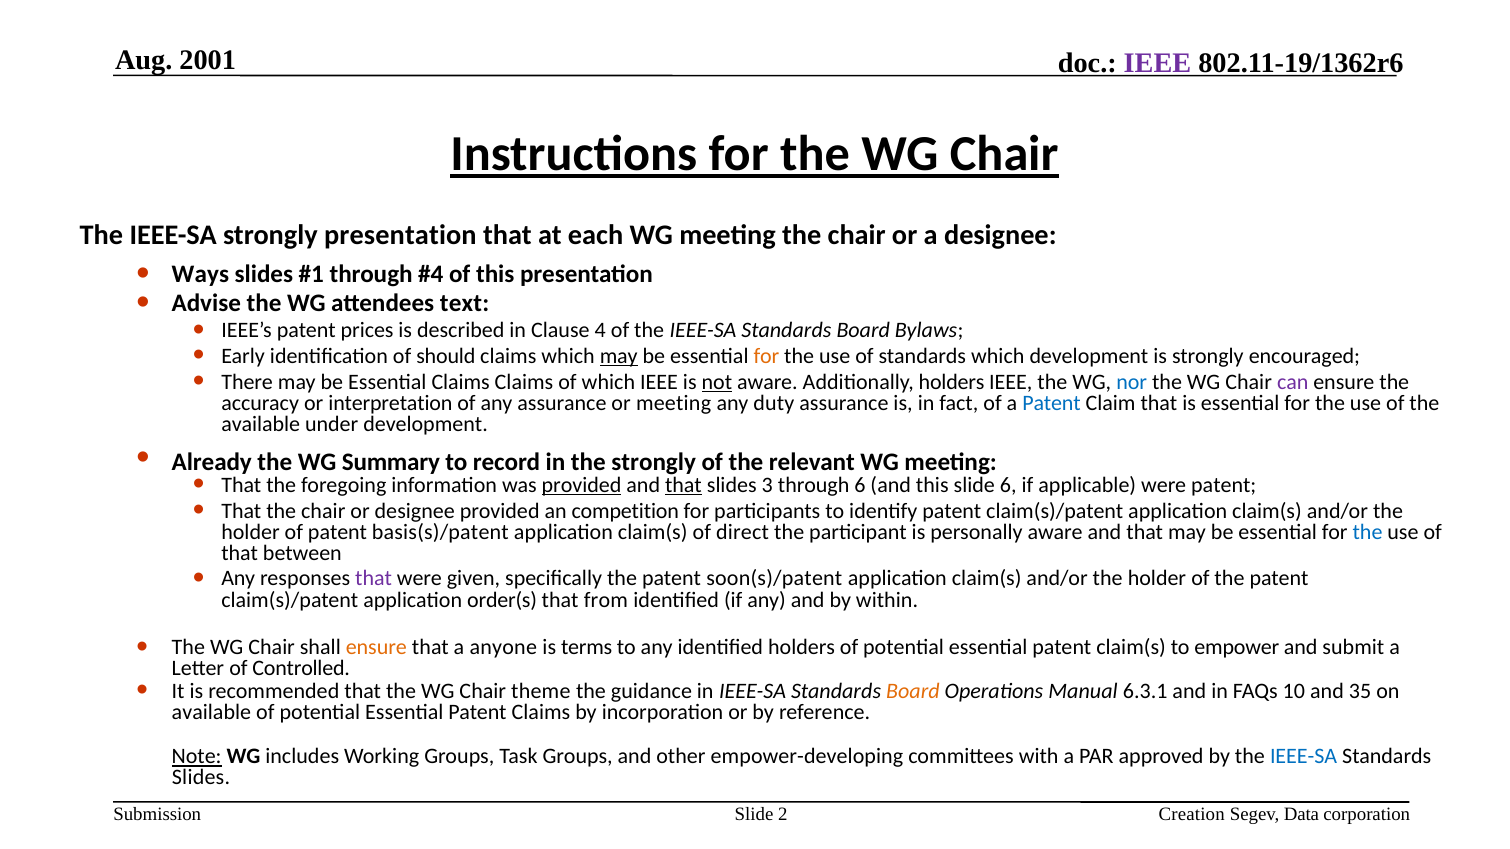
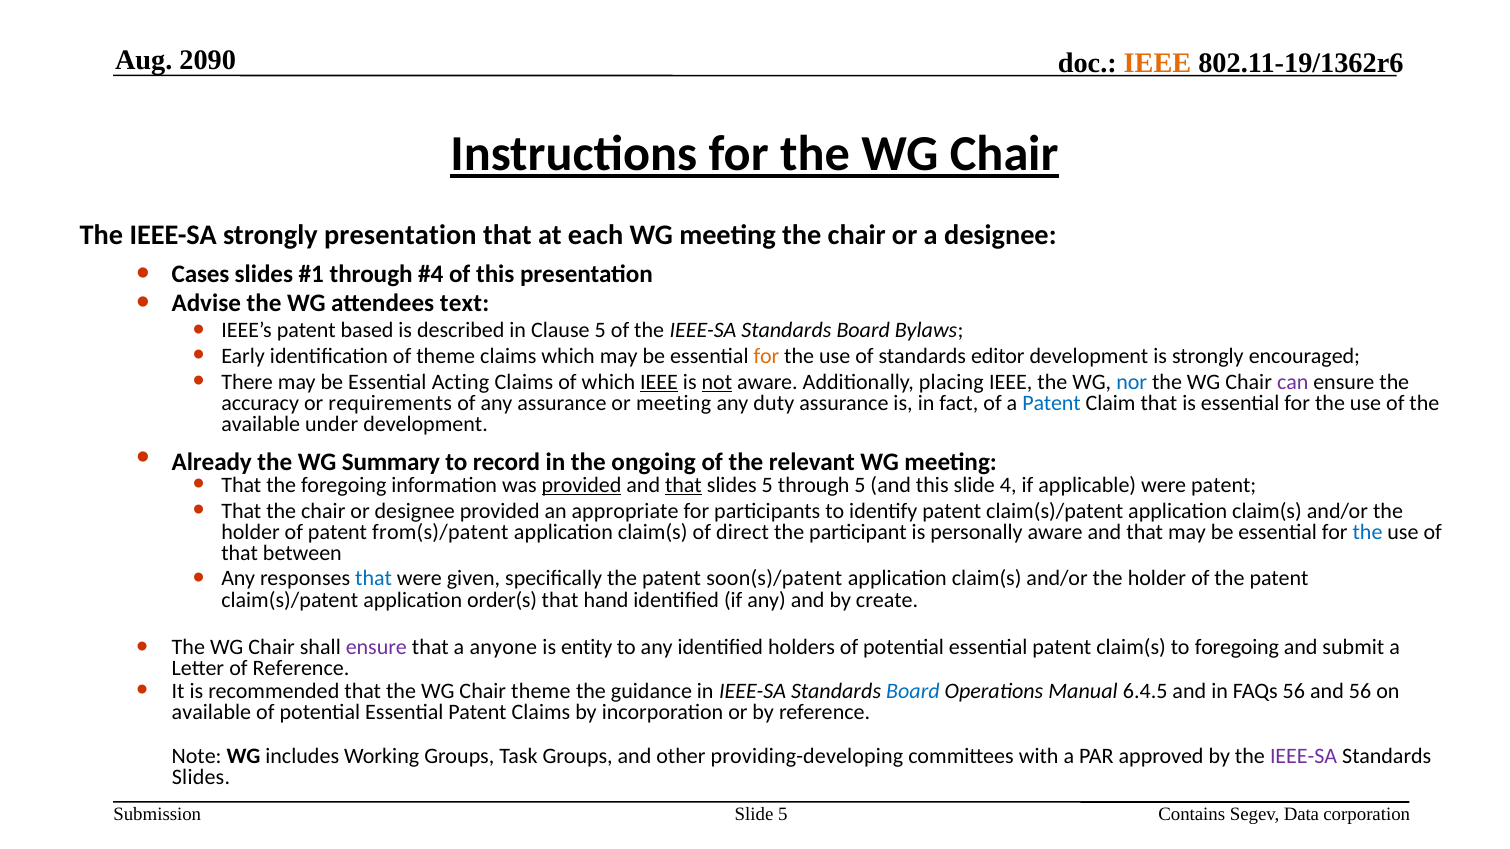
2001: 2001 -> 2090 (208, 60)
IEEE colour: purple -> orange (1157, 63)
Ways: Ways -> Cases (201, 274)
prices: prices -> based (367, 331)
Clause 4: 4 -> 5 (600, 331)
of should: should -> theme (446, 356)
may underline: present -> none (619, 356)
standards which: which -> editor (998, 356)
Essential Claims: Claims -> Acting (460, 383)
IEEE underline: none -> present (659, 383)
Additionally holders: holders -> placing (951, 383)
interpretation: interpretation -> requirements (390, 404)
the strongly: strongly -> ongoing (654, 462)
slides 3: 3 -> 5 (767, 485)
through 6: 6 -> 5 (860, 485)
slide 6: 6 -> 4 (1008, 485)
competition: competition -> appropriate (625, 511)
basis(s)/patent: basis(s)/patent -> from(s)/patent (440, 532)
that colour: purple -> blue (374, 579)
from: from -> hand (606, 600)
within: within -> create (887, 600)
ensure colour: orange -> purple (376, 648)
terms: terms -> entity (587, 648)
to empower: empower -> foregoing (1237, 648)
of Controlled: Controlled -> Reference (301, 669)
Board colour: orange -> blue (913, 691)
6.3.1: 6.3.1 -> 6.4.5 (1145, 691)
FAQs 10: 10 -> 56 (1294, 691)
and 35: 35 -> 56 (1360, 691)
Note underline: present -> none (197, 757)
empower-developing: empower-developing -> providing-developing (807, 757)
IEEE-SA colour: blue -> purple (1304, 757)
Slide 2: 2 -> 5 (783, 815)
Creation: Creation -> Contains (1192, 815)
